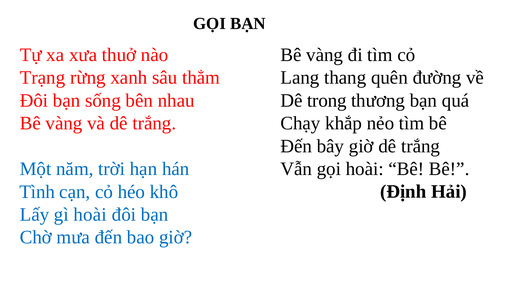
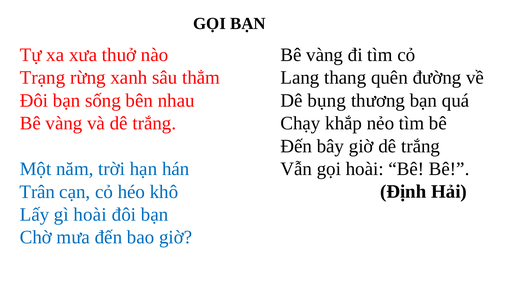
trong: trong -> bụng (327, 100)
Tình: Tình -> Trân (37, 192)
